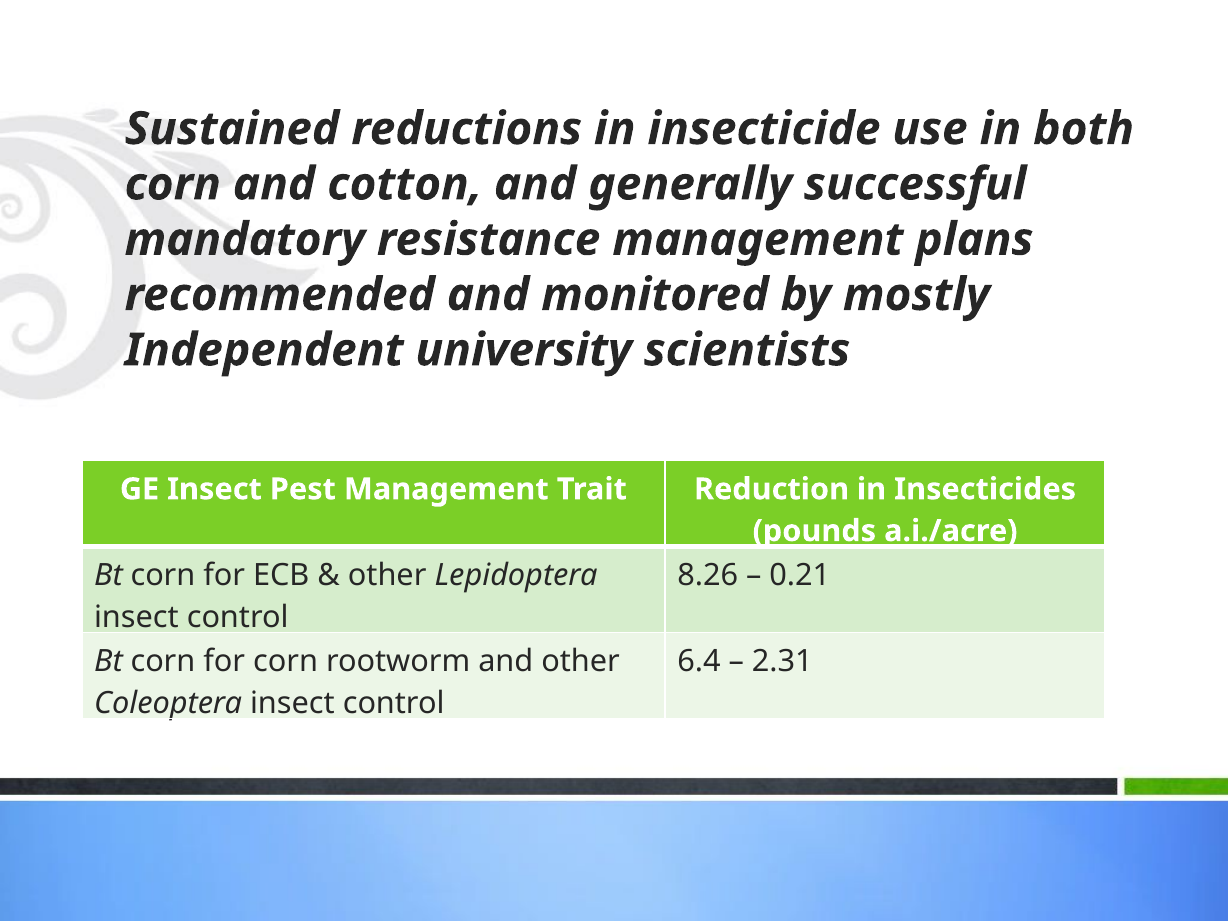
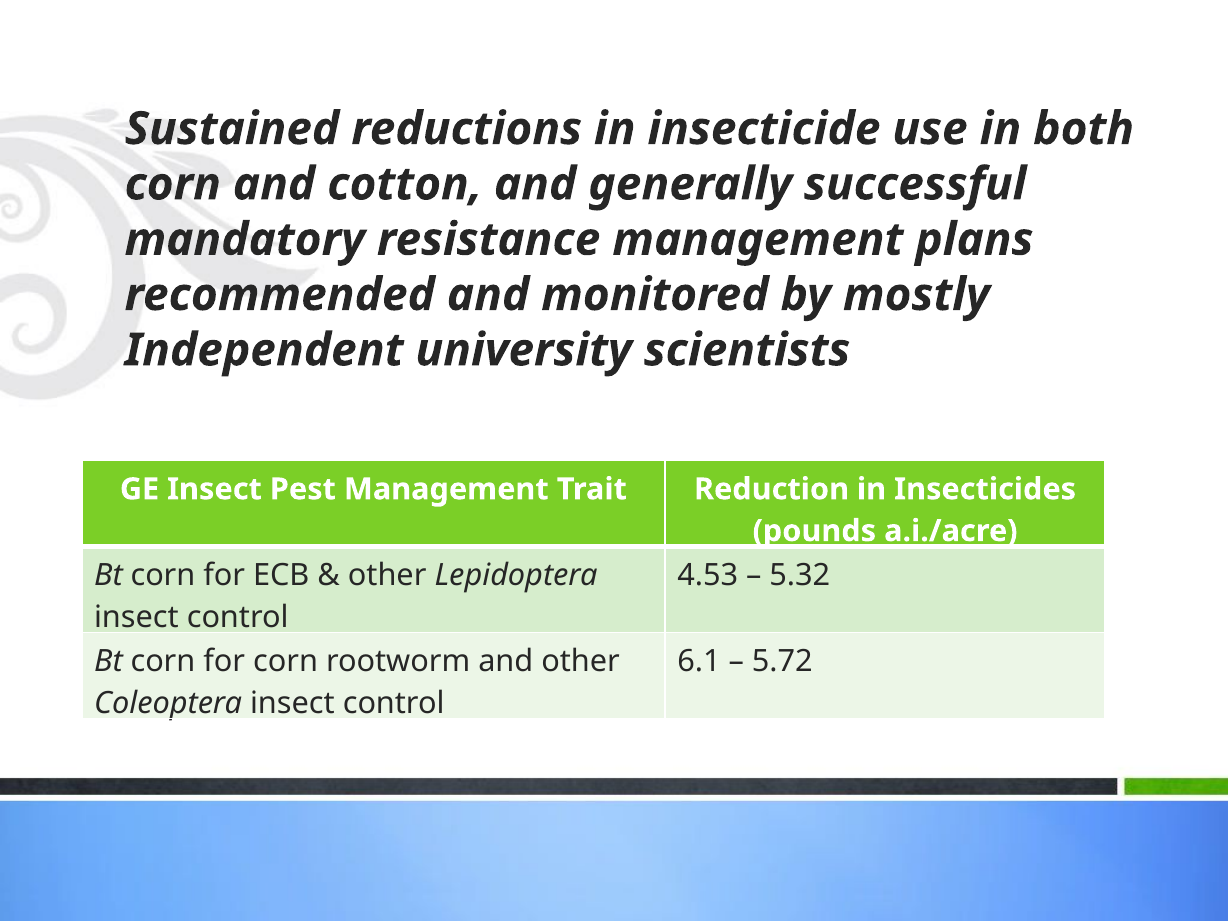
8.26: 8.26 -> 4.53 (708, 575)
0.21: 0.21 -> 5.32 (800, 575)
6.4: 6.4 -> 6.1 (699, 661)
2.31: 2.31 -> 5.72 (782, 661)
